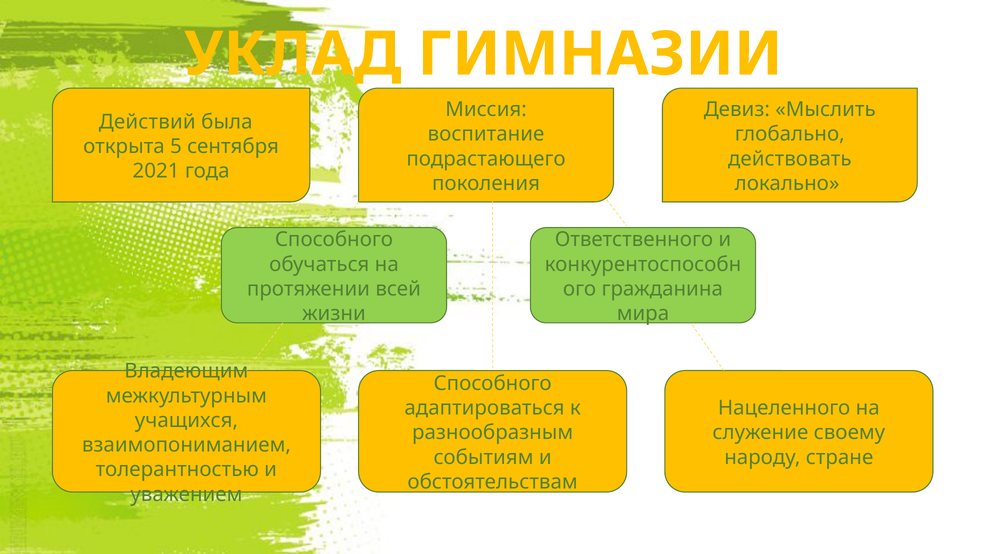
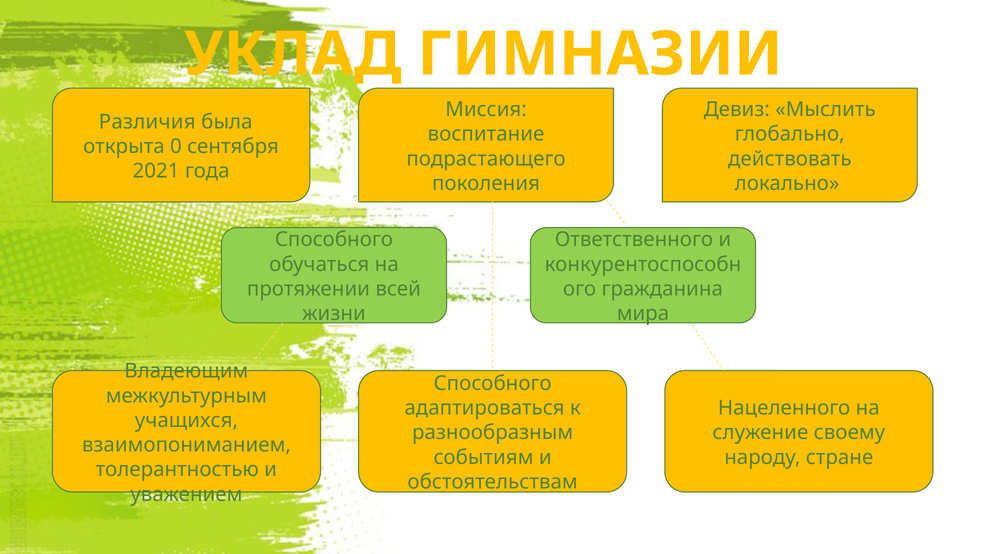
Действий: Действий -> Различия (147, 122)
5: 5 -> 0 (176, 146)
